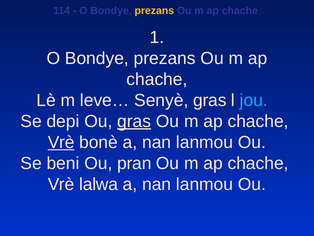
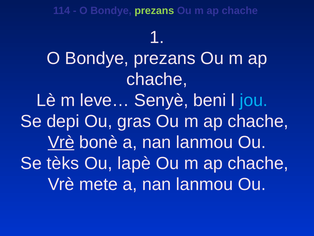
prezans colour: yellow -> light green (154, 11)
Senyè gras: gras -> beni (210, 100)
gras underline: present -> none (134, 121)
beni: beni -> tèks (63, 163)
pran: pran -> lapè (134, 163)
lalwa: lalwa -> mete (99, 184)
